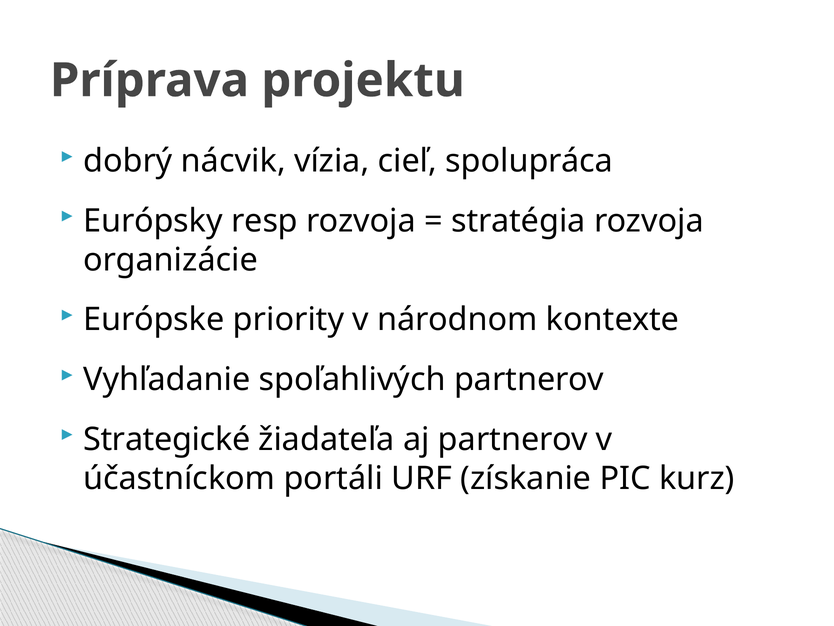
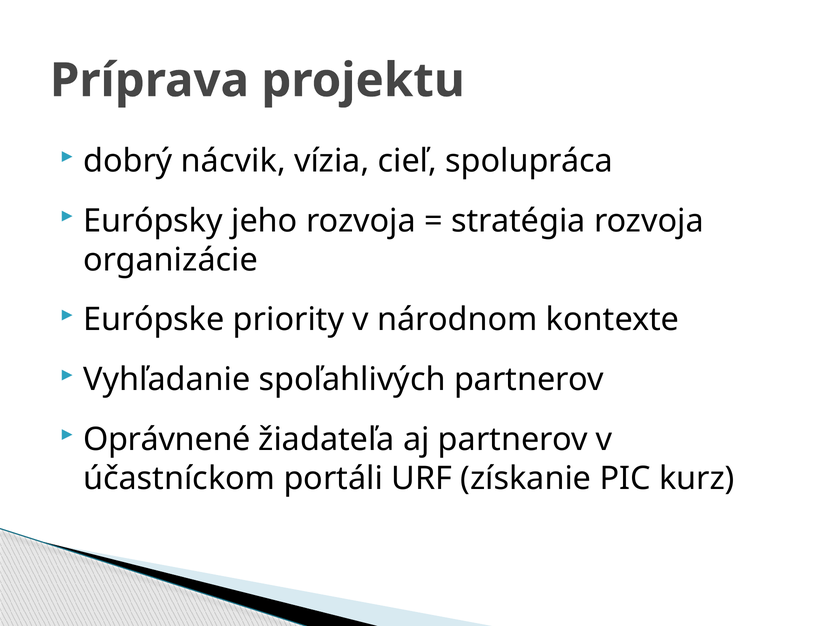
resp: resp -> jeho (264, 221)
Strategické: Strategické -> Oprávnené (167, 439)
